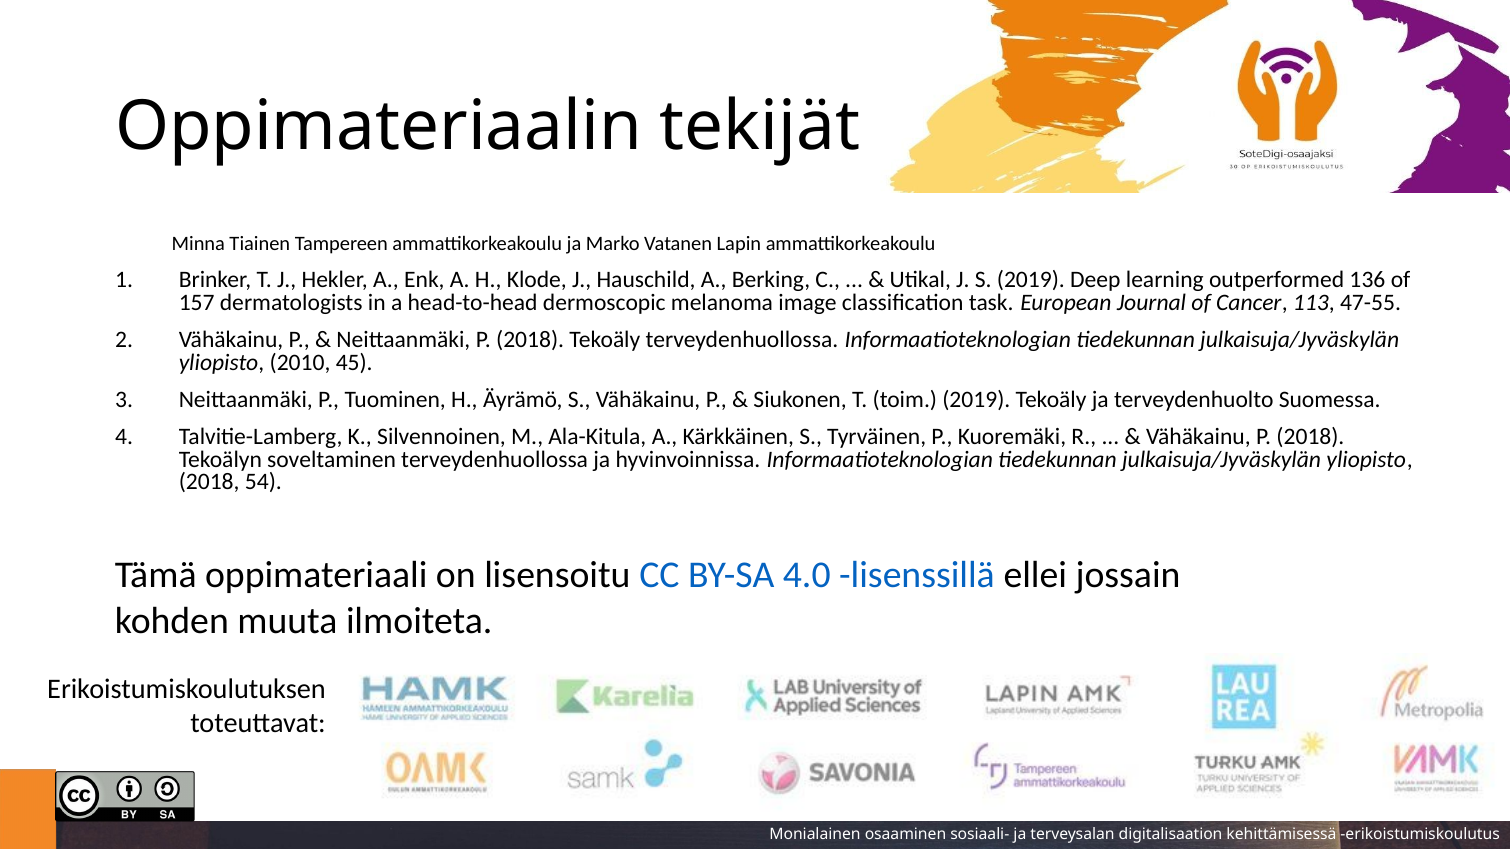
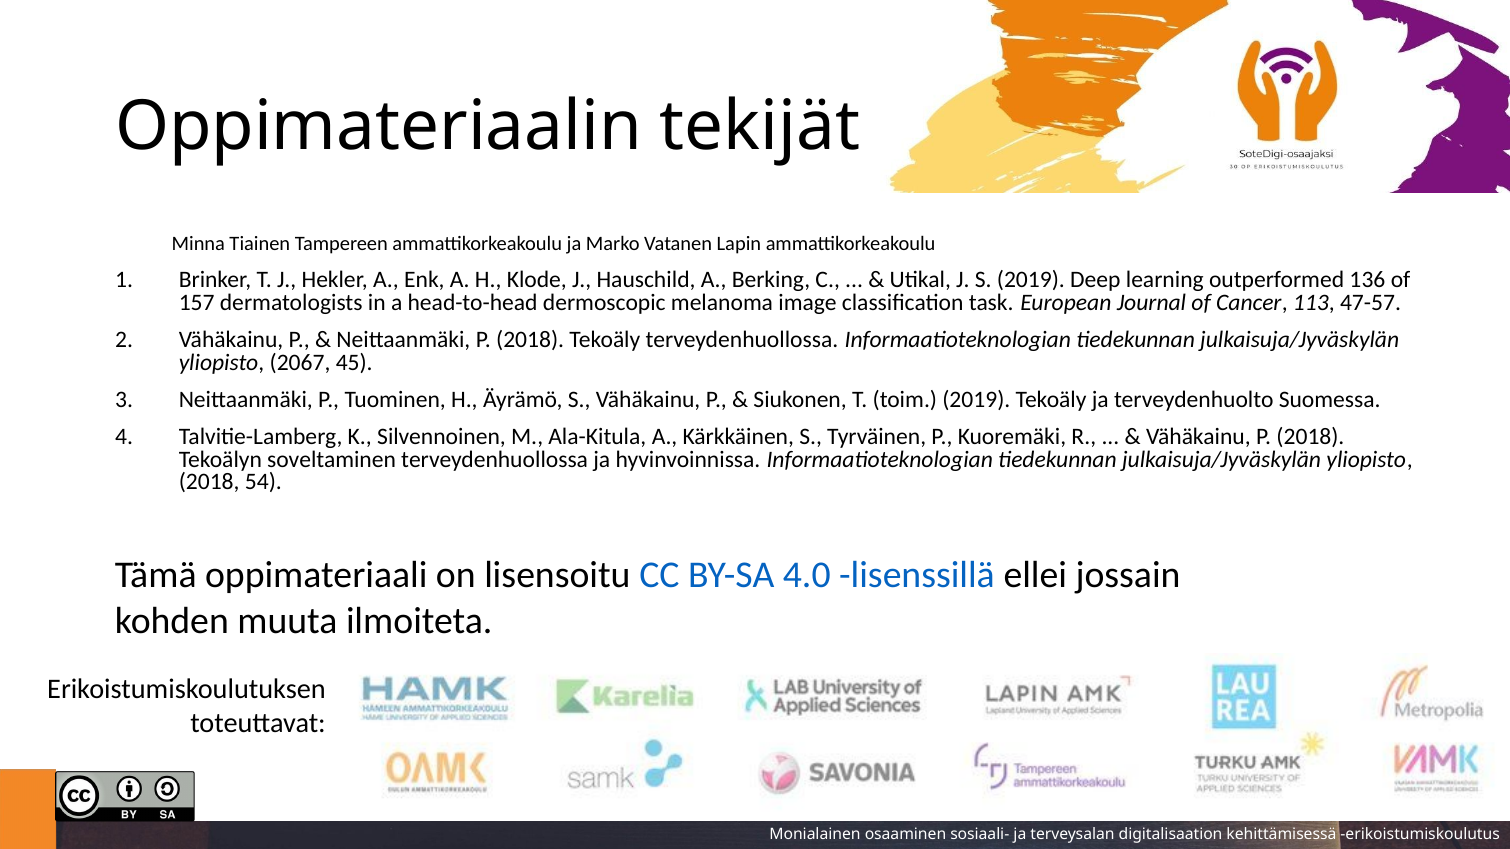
47-55: 47-55 -> 47-57 (1370, 302)
2010: 2010 -> 2067 (300, 362)
